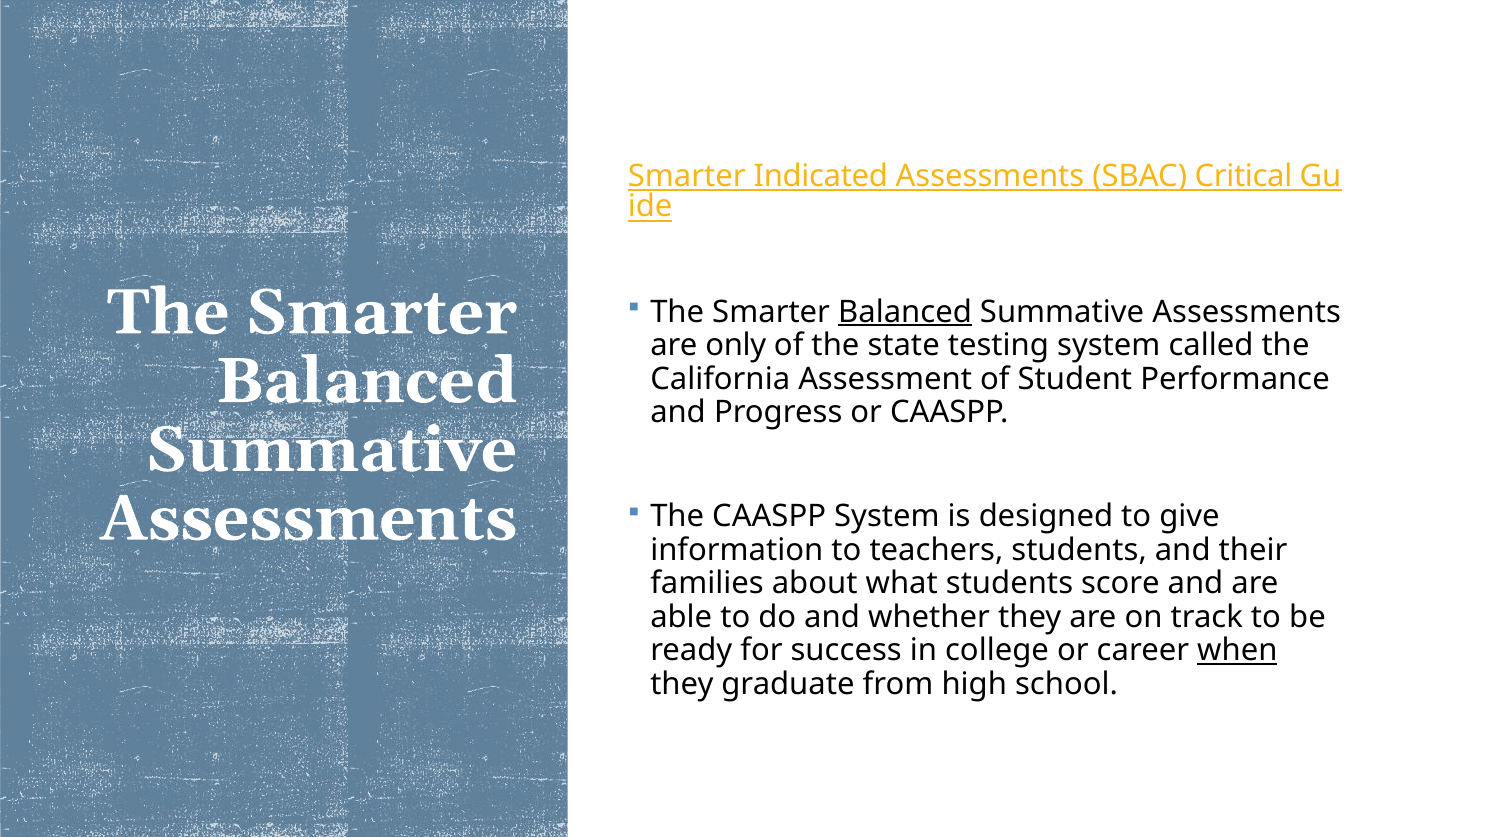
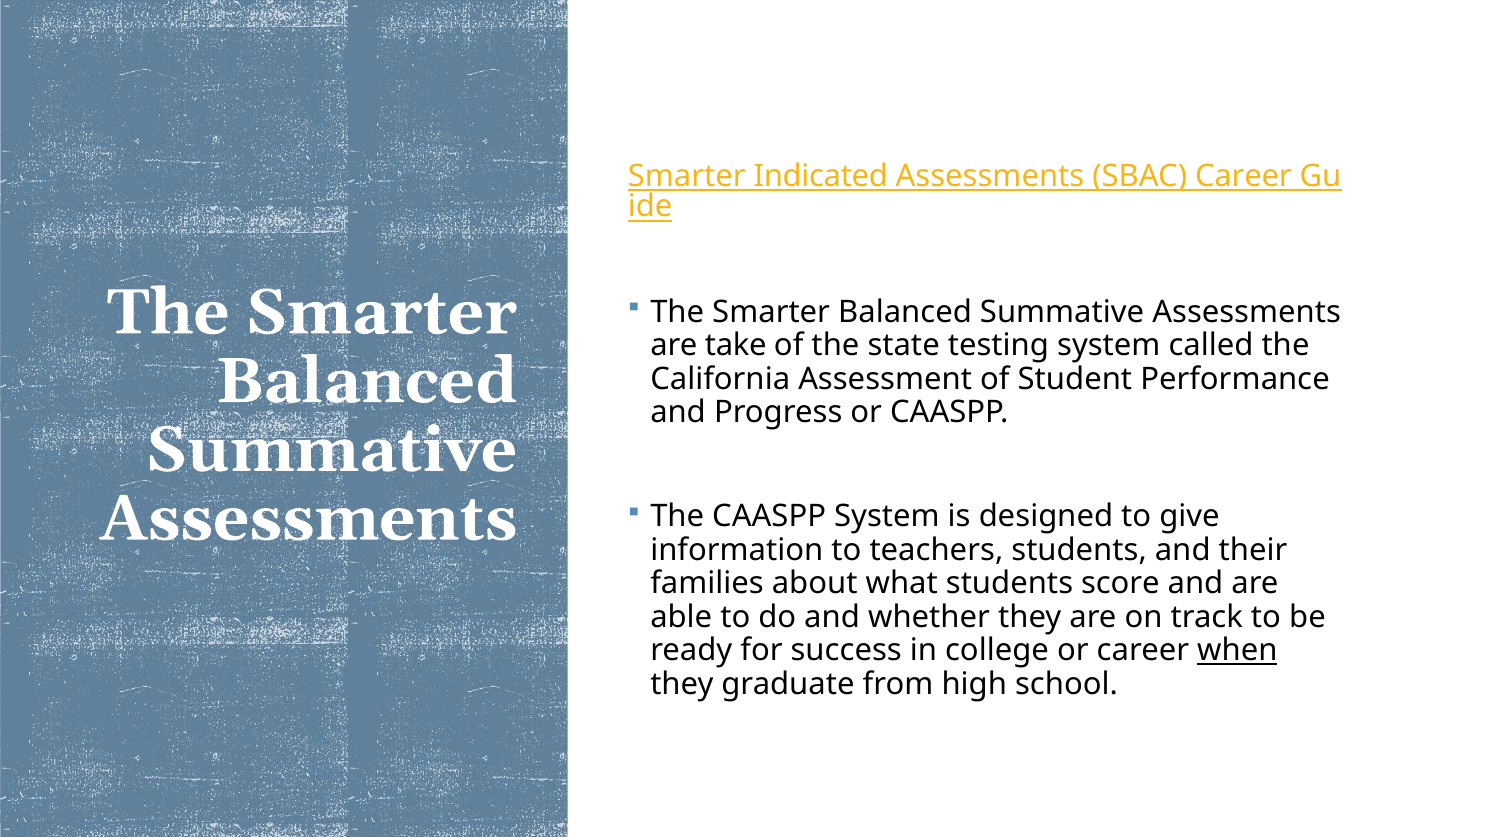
SBAC Critical: Critical -> Career (1243, 176)
Balanced underline: present -> none (905, 312)
only: only -> take (736, 345)
